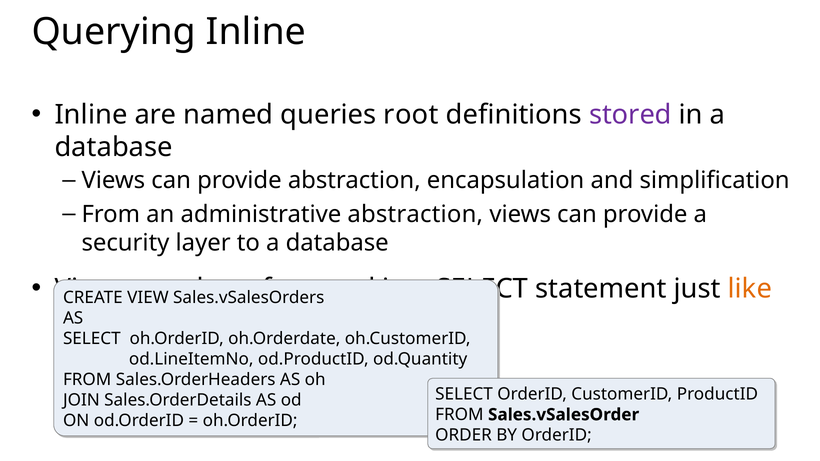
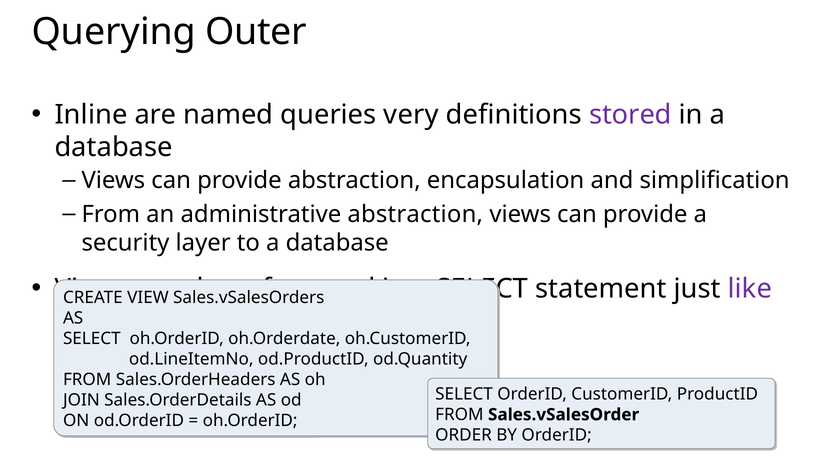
Querying Inline: Inline -> Outer (256, 32)
root: root -> very (411, 115)
like colour: orange -> purple (750, 289)
